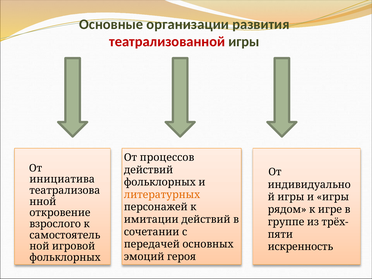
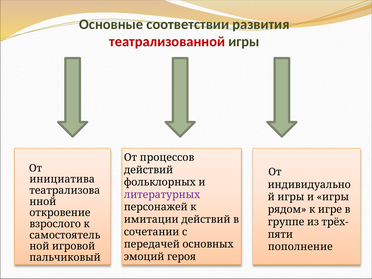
организации: организации -> соответствии (188, 24)
литературных colour: orange -> purple (162, 195)
искренность: искренность -> пополнение (300, 247)
фольклорных: фольклорных -> пальчиковый (65, 257)
